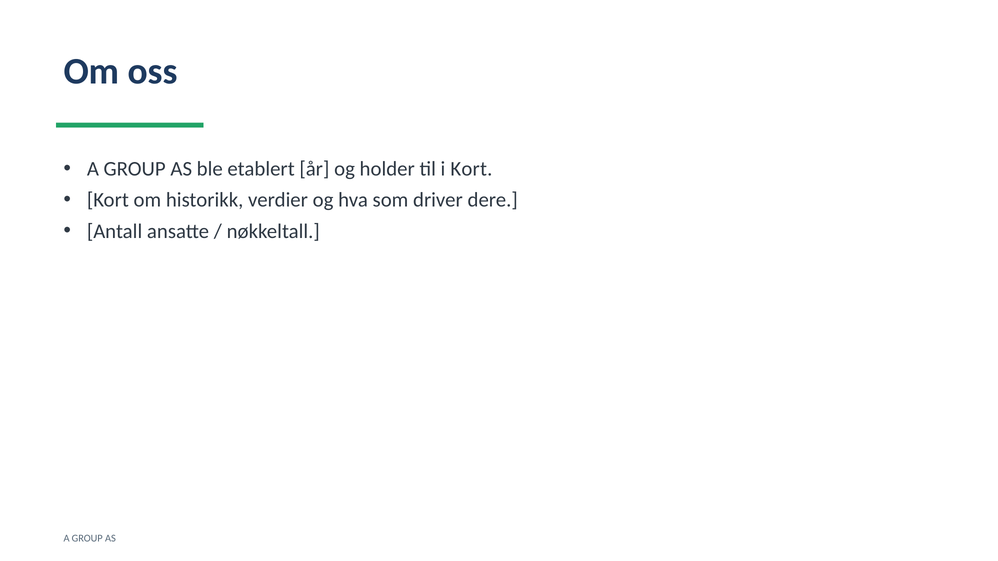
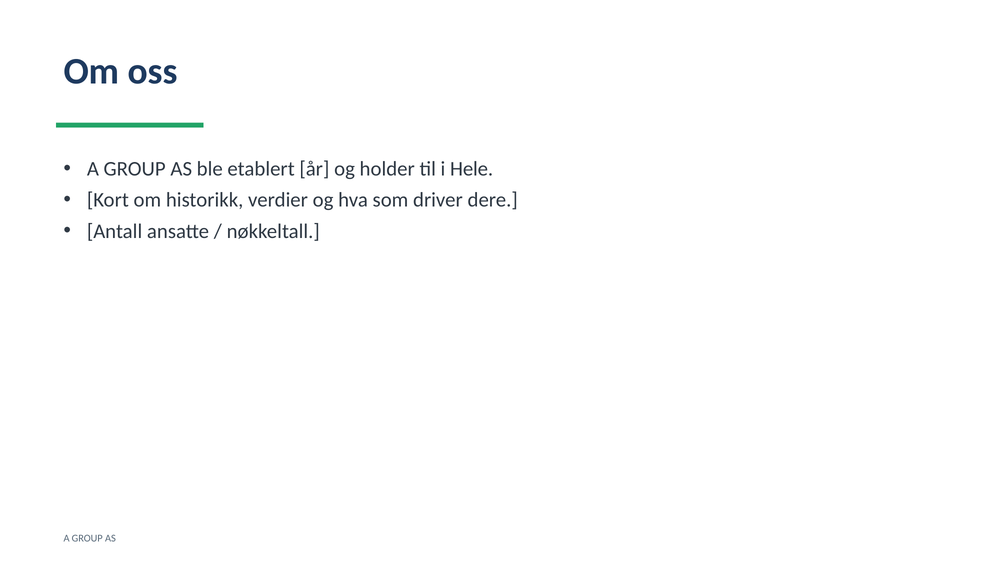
i Kort: Kort -> Hele (472, 169)
